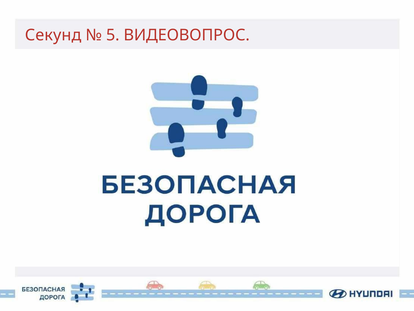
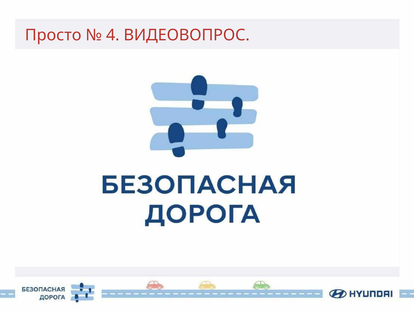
Секунд: Секунд -> Просто (53, 35)
5: 5 -> 4 (113, 35)
